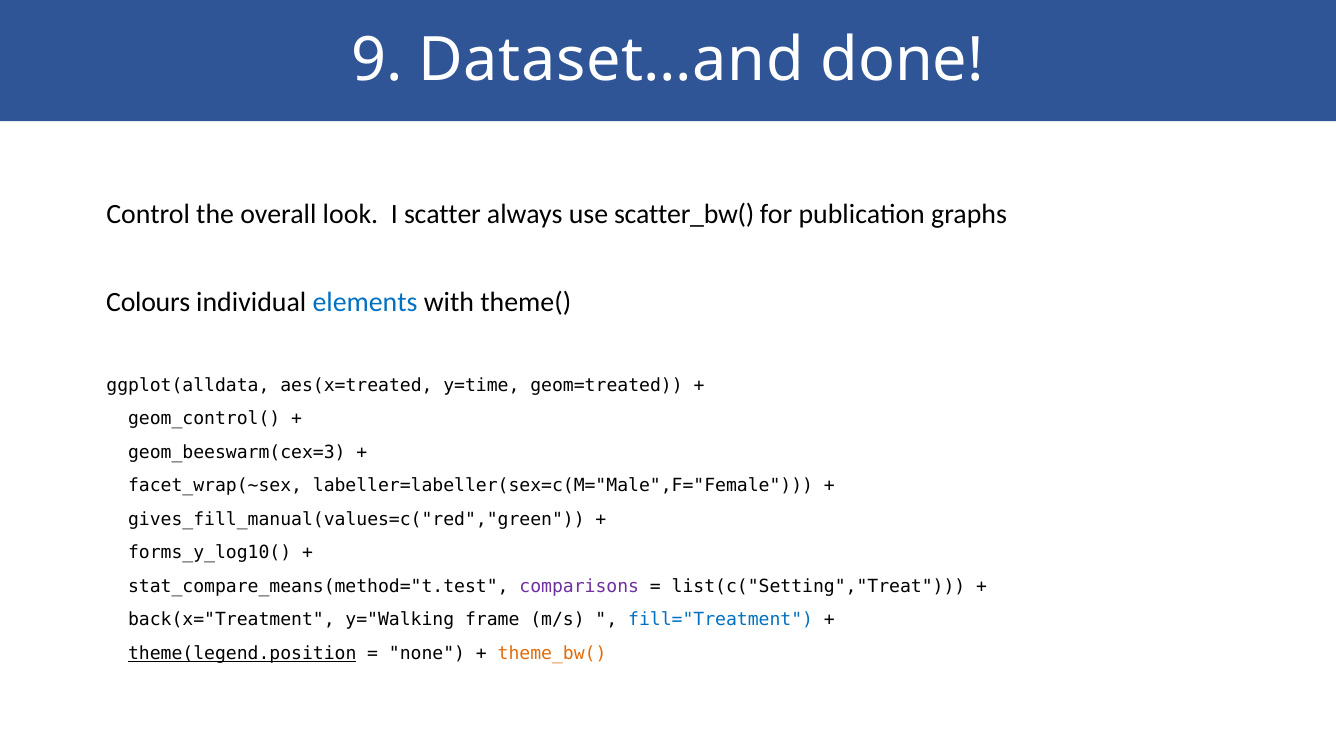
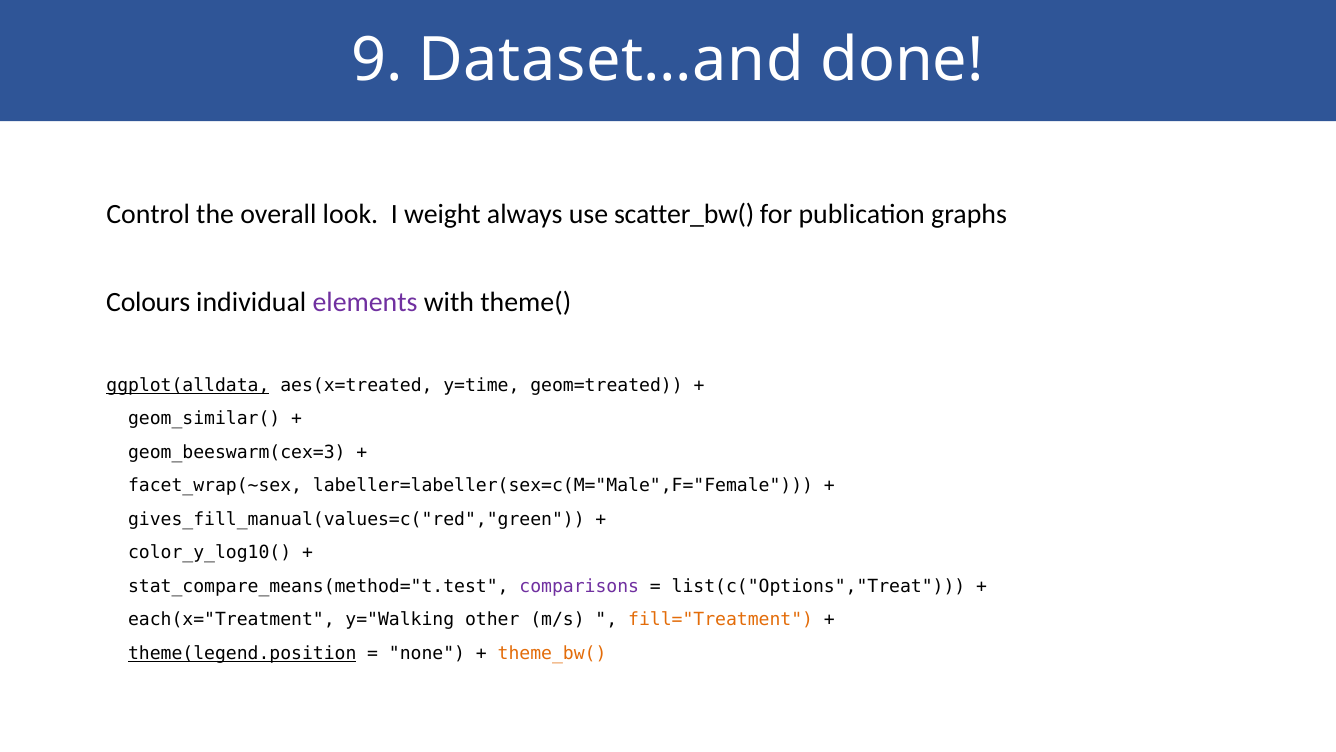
scatter: scatter -> weight (442, 214)
elements colour: blue -> purple (365, 302)
ggplot(alldata underline: none -> present (188, 385)
geom_control(: geom_control( -> geom_similar( (204, 419)
forms_y_log10(: forms_y_log10( -> color_y_log10( (210, 553)
list(c("Setting","Treat: list(c("Setting","Treat -> list(c("Options","Treat (819, 586)
back(x="Treatment: back(x="Treatment -> each(x="Treatment (231, 620)
frame: frame -> other (492, 620)
fill="Treatment colour: blue -> orange (721, 620)
